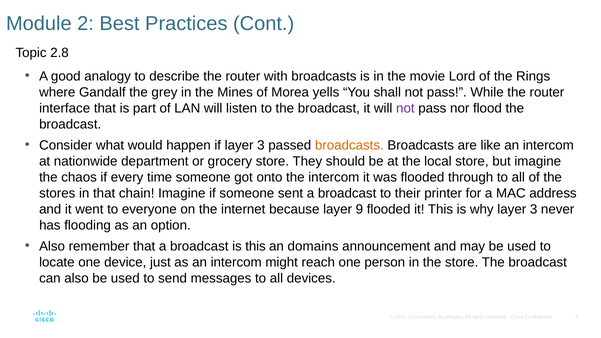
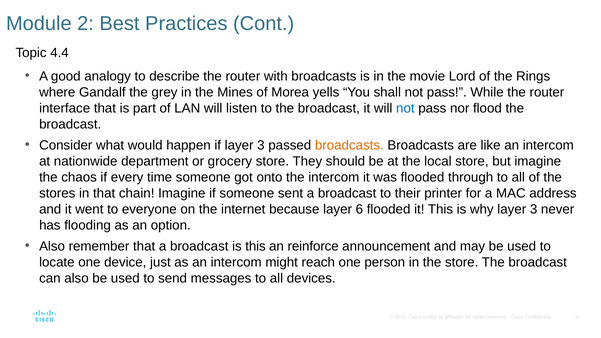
2.8: 2.8 -> 4.4 (60, 53)
not colour: purple -> blue (405, 108)
layer 9: 9 -> 6 (359, 209)
domains: domains -> reinforce (313, 246)
